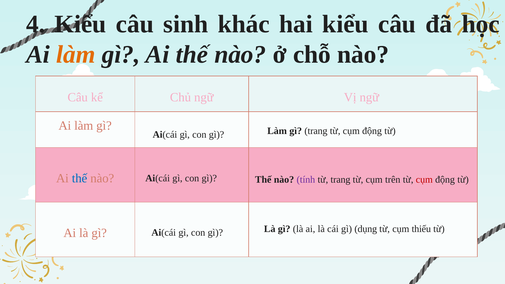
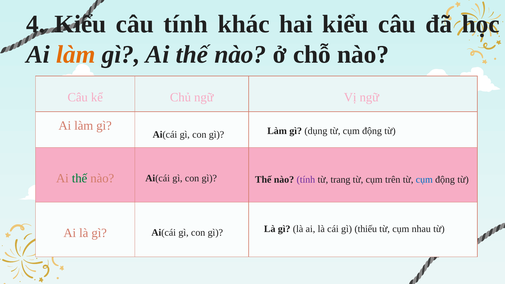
câu sinh: sinh -> tính (186, 24)
gì trang: trang -> dụng (316, 131)
thế colour: blue -> green (80, 178)
cụm colour: red -> blue (424, 180)
dụng: dụng -> thiếu (366, 229)
thiếu: thiếu -> nhau (421, 229)
